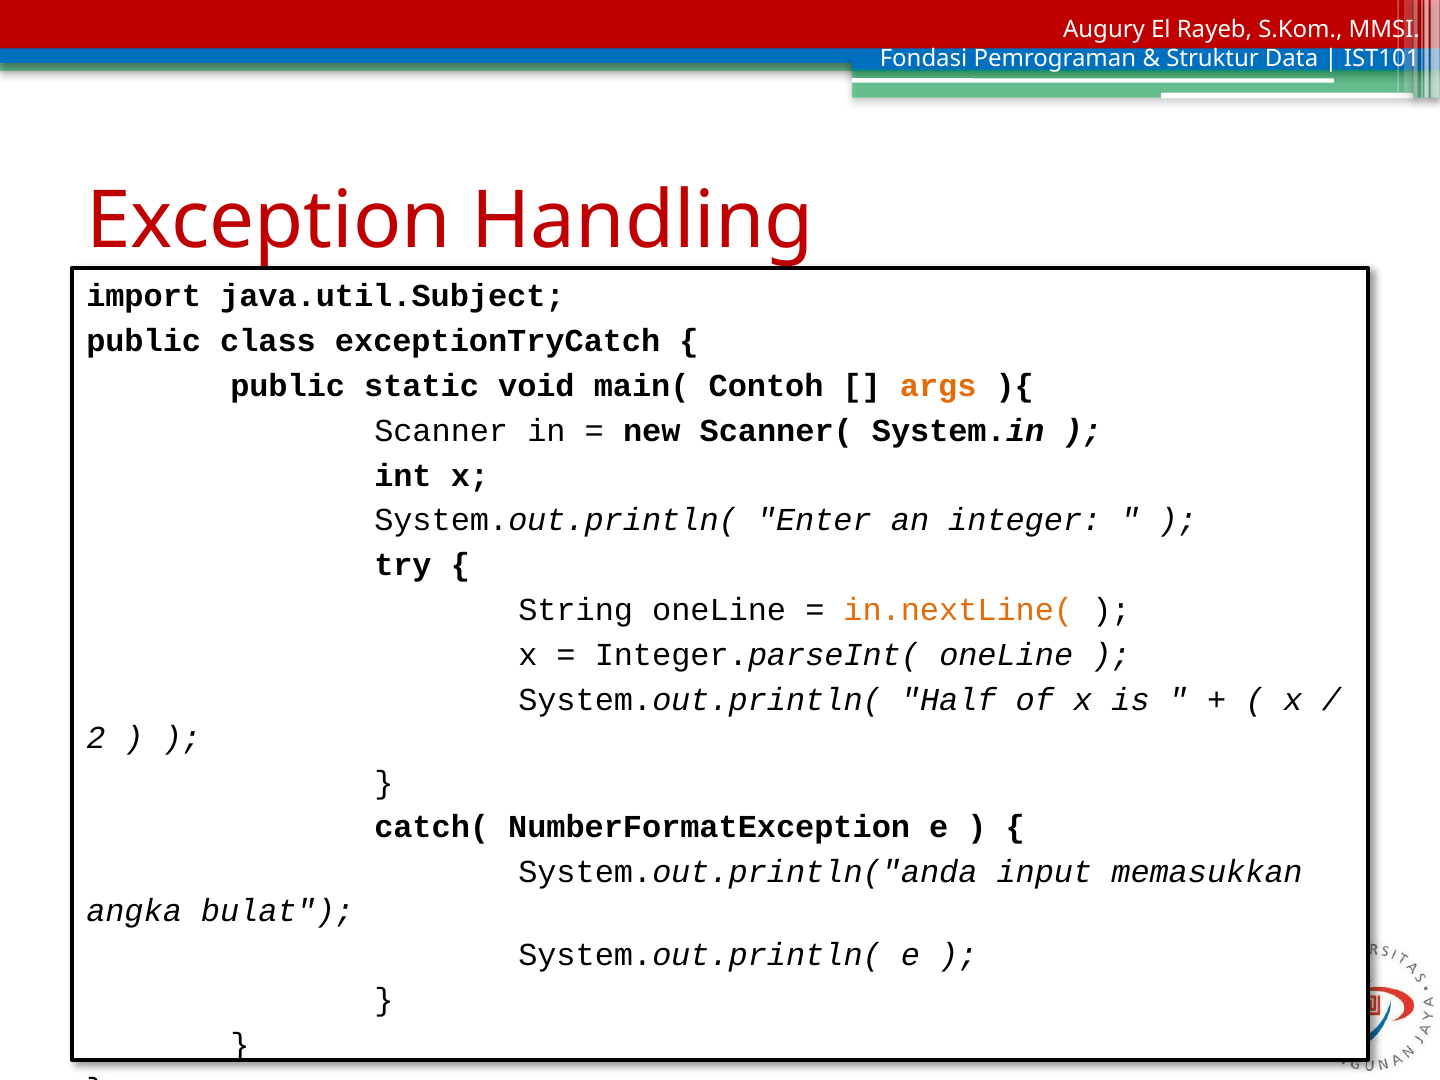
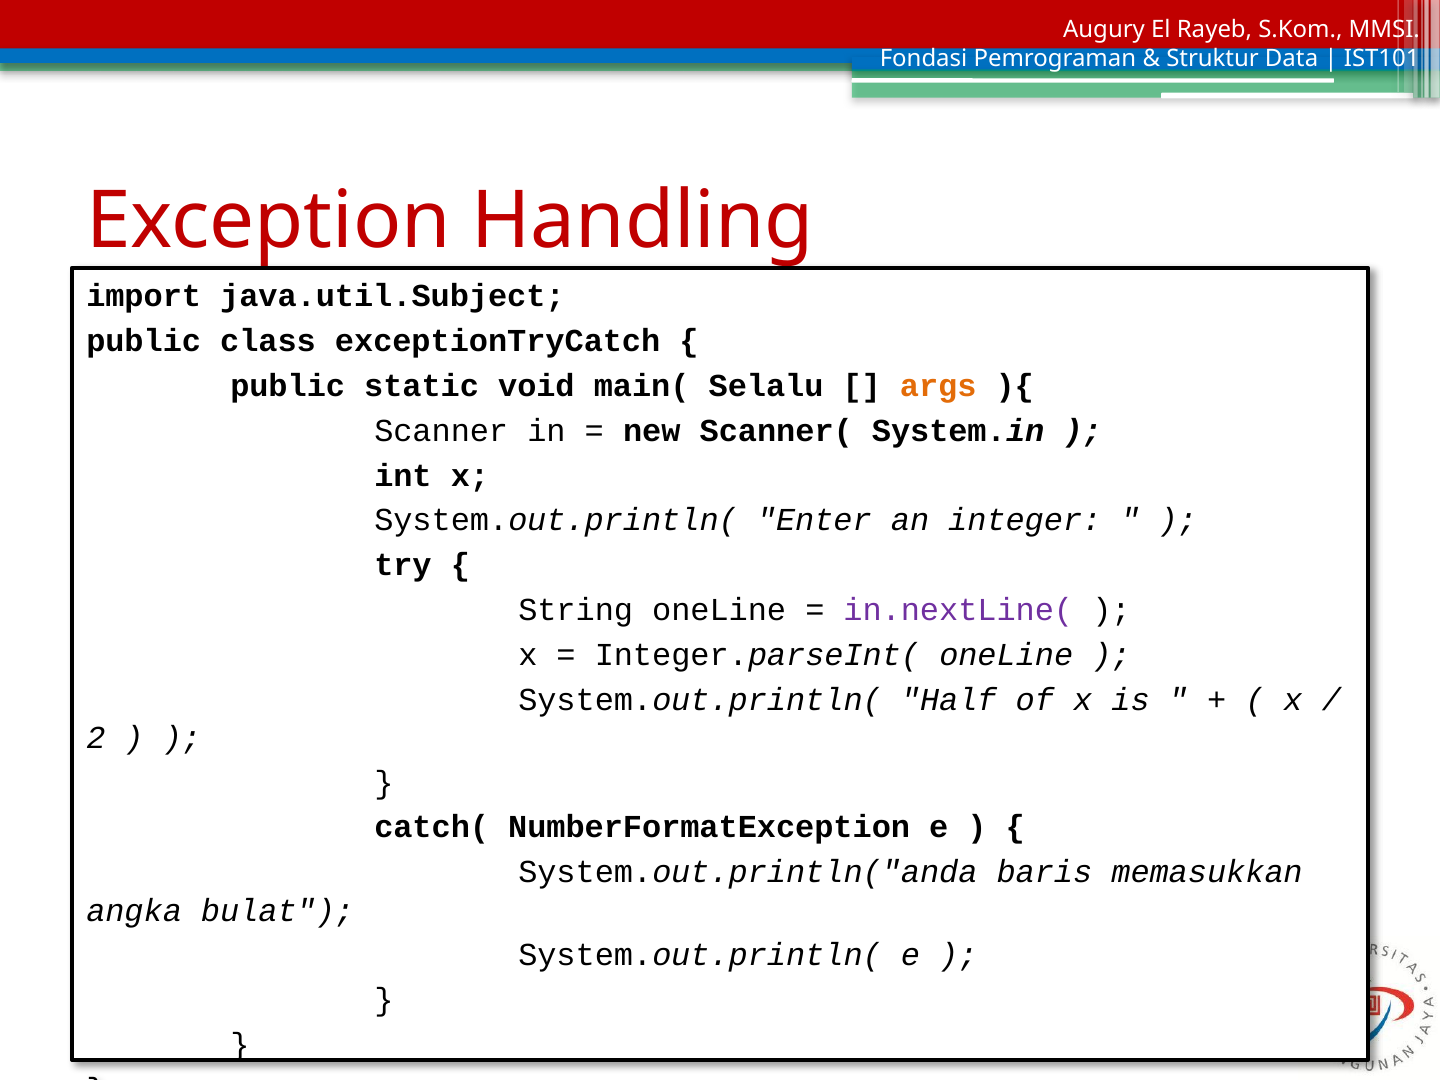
Contoh: Contoh -> Selalu (766, 386)
in.nextLine( colour: orange -> purple (958, 610)
input: input -> baris (1044, 872)
